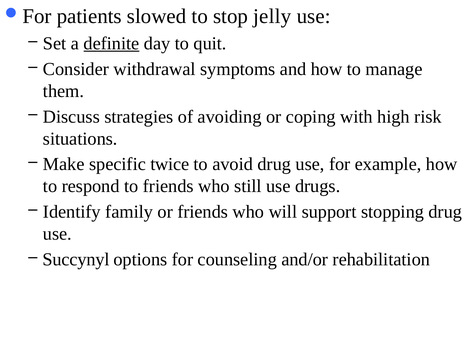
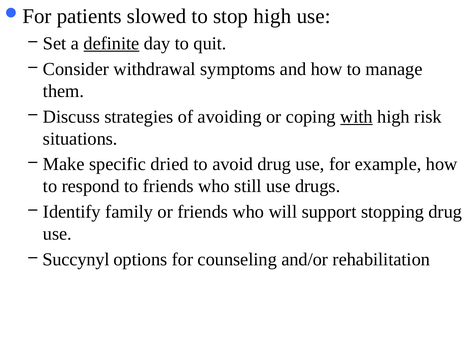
stop jelly: jelly -> high (272, 16)
with underline: none -> present (356, 117)
twice: twice -> dried (170, 164)
